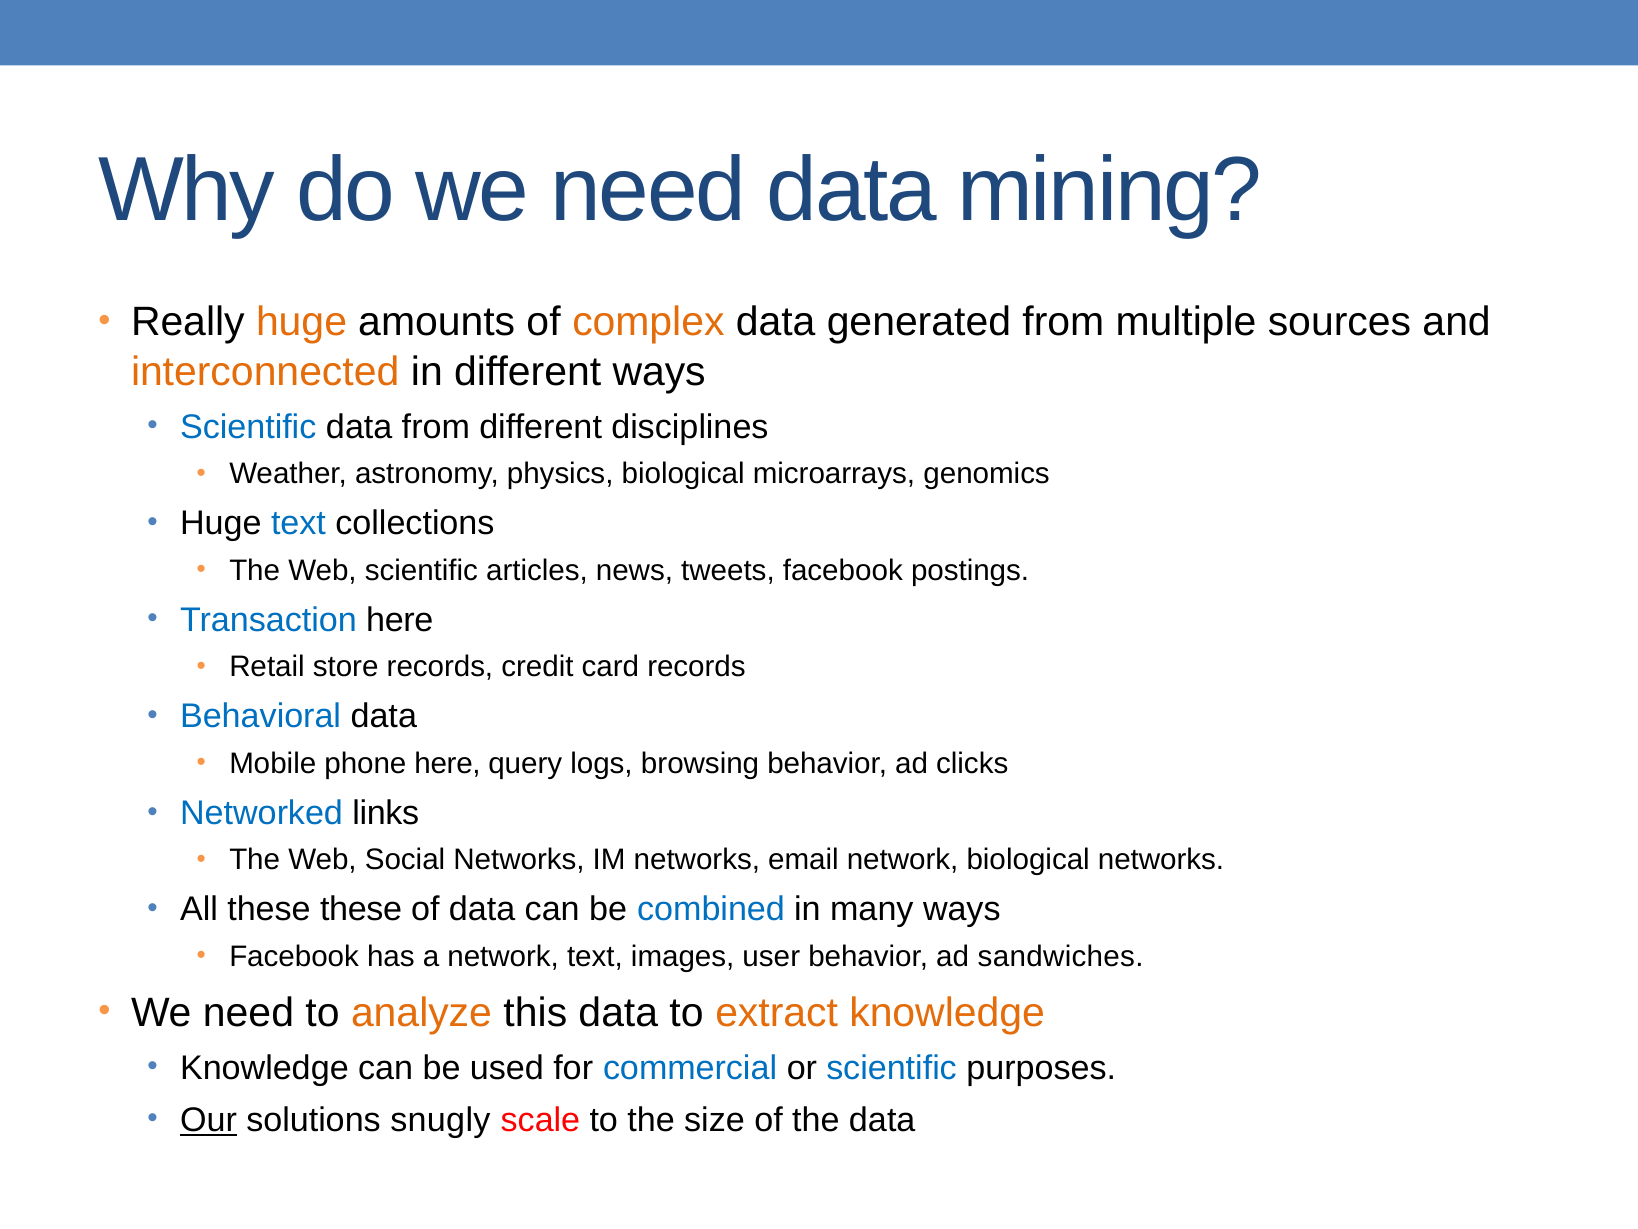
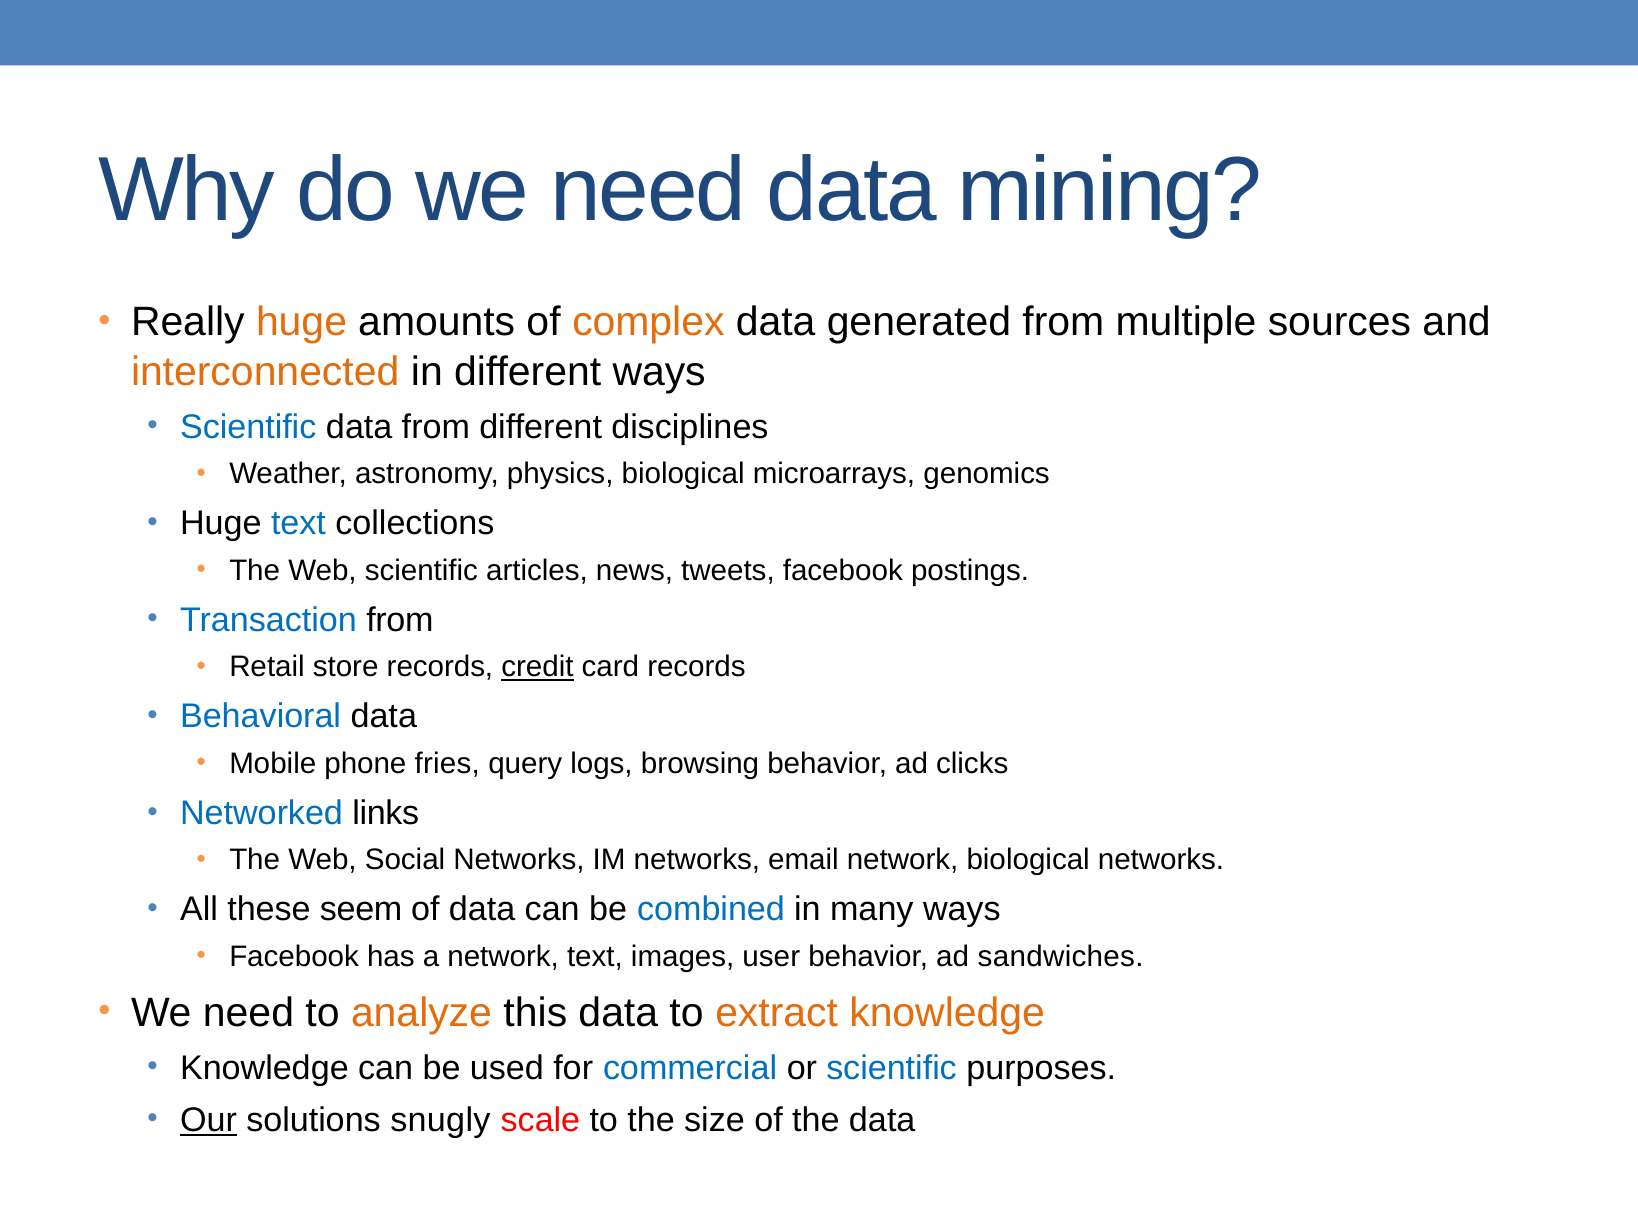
Transaction here: here -> from (400, 620)
credit underline: none -> present (537, 667)
phone here: here -> fries (447, 763)
these these: these -> seem (361, 909)
